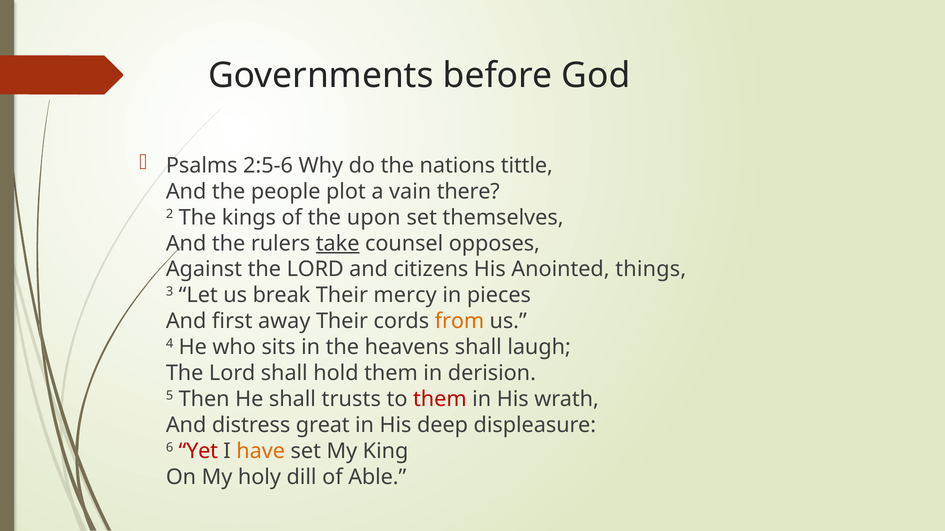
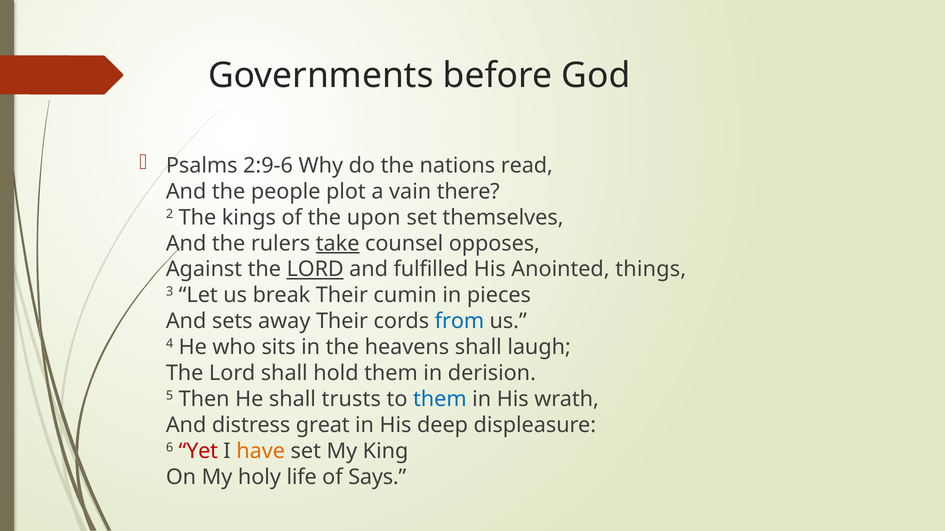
2:5-6: 2:5-6 -> 2:9-6 (268, 166)
tittle: tittle -> read (527, 166)
LORD underline: none -> present (315, 270)
citizens: citizens -> fulfilled (431, 270)
mercy: mercy -> cumin (405, 296)
first: first -> sets (232, 322)
from colour: orange -> blue (459, 322)
them colour: red -> blue (440, 400)
dill: dill -> life (302, 477)
Able: Able -> Says (377, 477)
